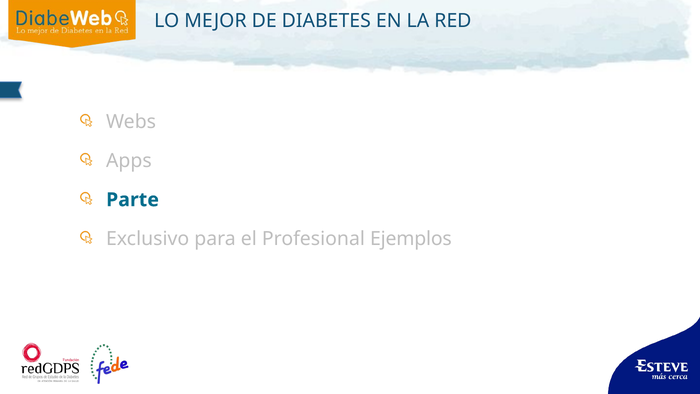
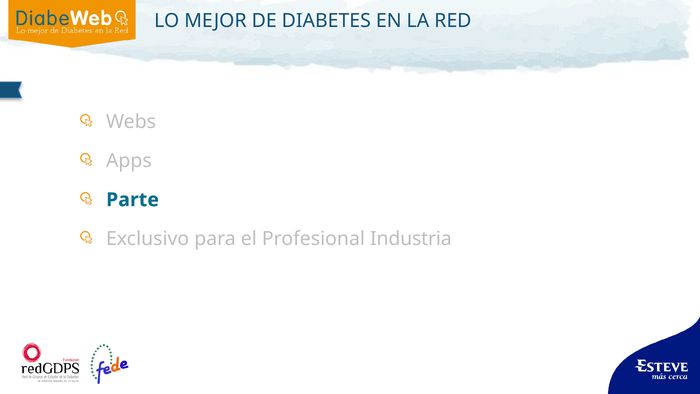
Ejemplos: Ejemplos -> Industria (411, 239)
